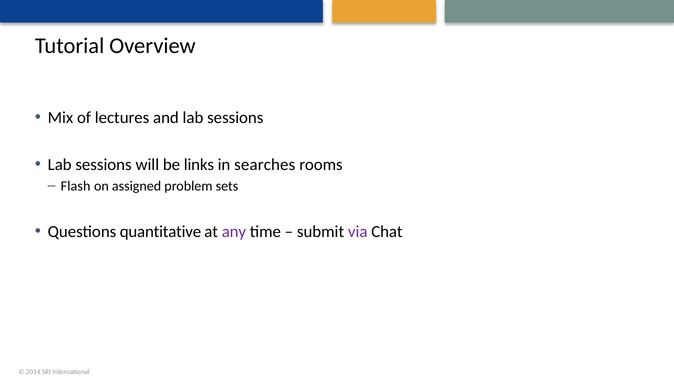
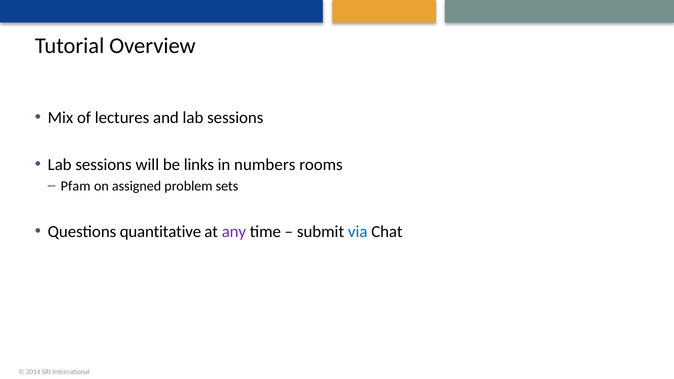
searches: searches -> numbers (265, 165)
Flash: Flash -> Pfam (76, 186)
via colour: purple -> blue (358, 232)
